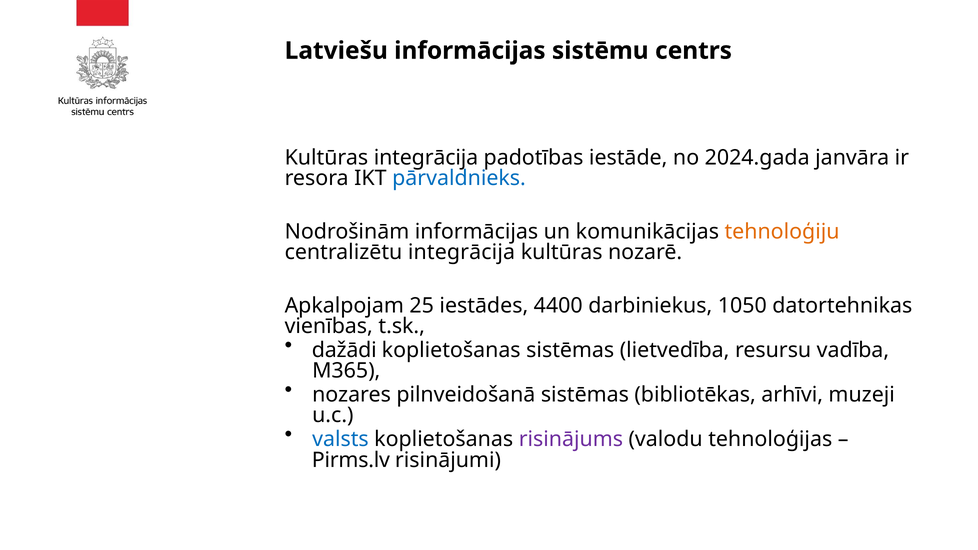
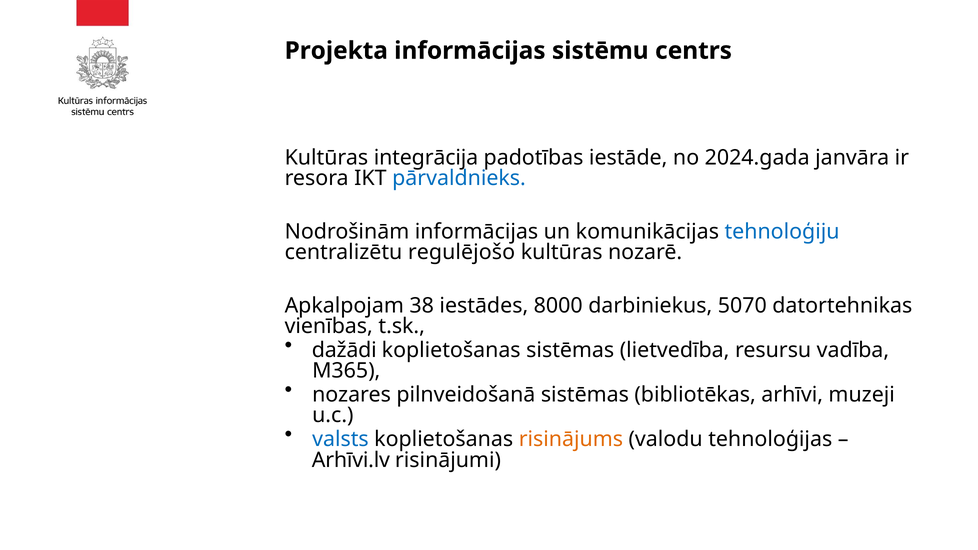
Latviešu: Latviešu -> Projekta (336, 51)
tehnoloģiju colour: orange -> blue (782, 232)
centralizētu integrācija: integrācija -> regulējošo (462, 252)
25: 25 -> 38 (422, 306)
4400: 4400 -> 8000 (558, 306)
1050: 1050 -> 5070 (742, 306)
risinājums colour: purple -> orange (571, 440)
Pirms.lv: Pirms.lv -> Arhīvi.lv (351, 460)
